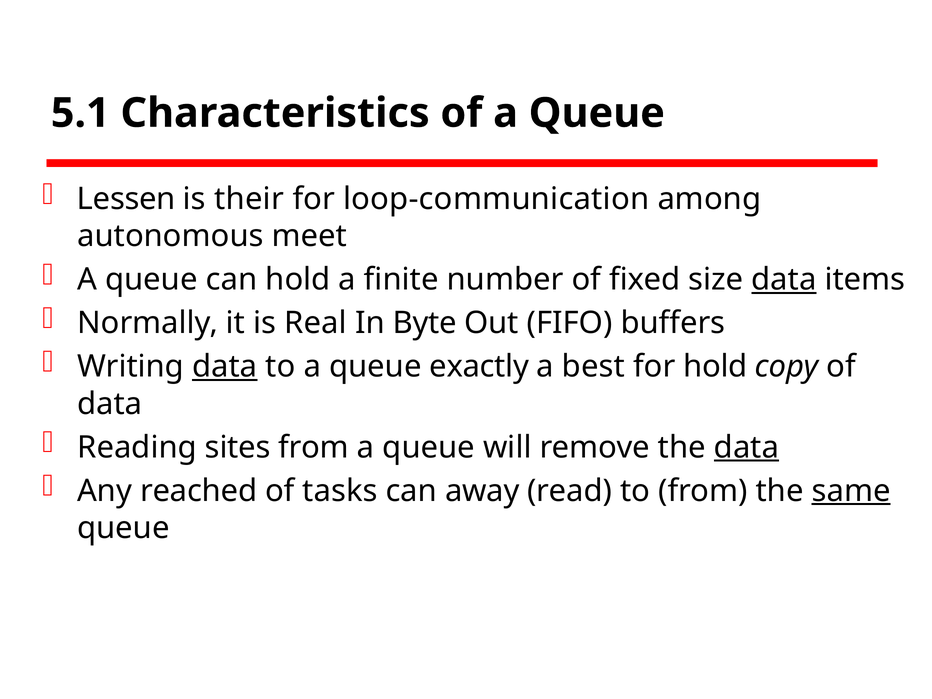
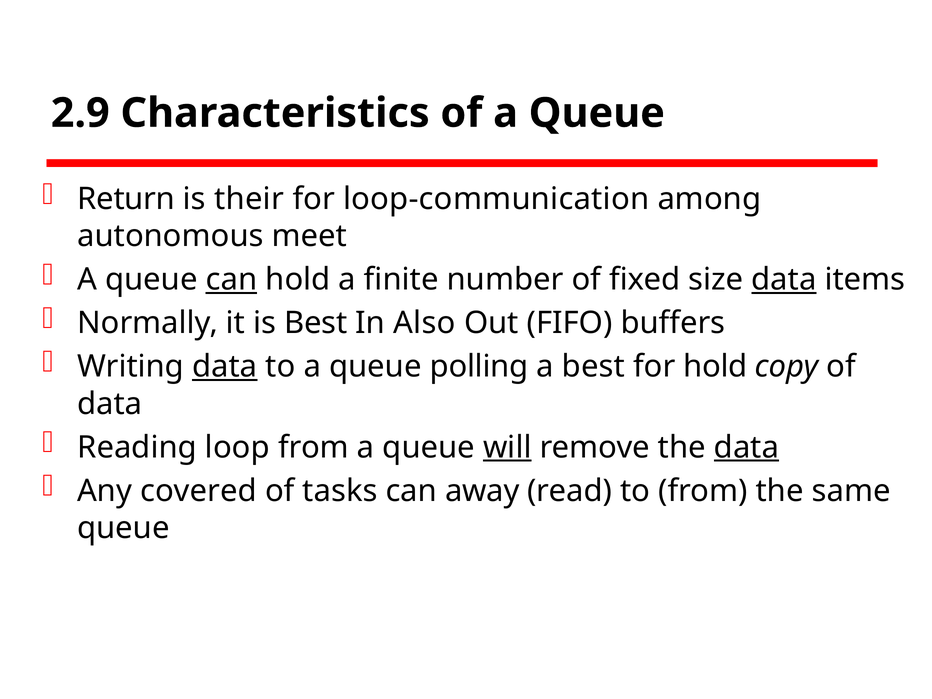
5.1: 5.1 -> 2.9 (80, 113)
Lessen: Lessen -> Return (126, 199)
can underline: none -> present (231, 280)
is Real: Real -> Best (316, 323)
Byte: Byte -> Also (424, 323)
exactly: exactly -> polling (479, 367)
sites: sites -> loop (237, 447)
will underline: none -> present (507, 447)
reached: reached -> covered (199, 491)
same underline: present -> none (851, 491)
